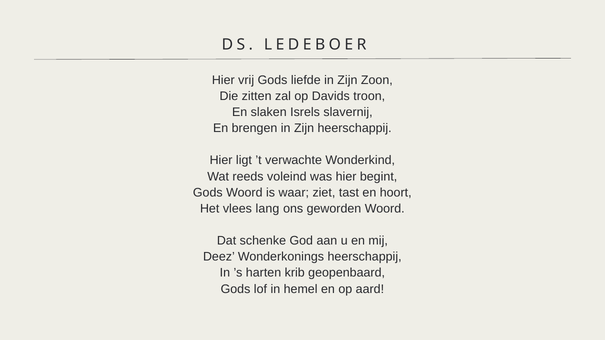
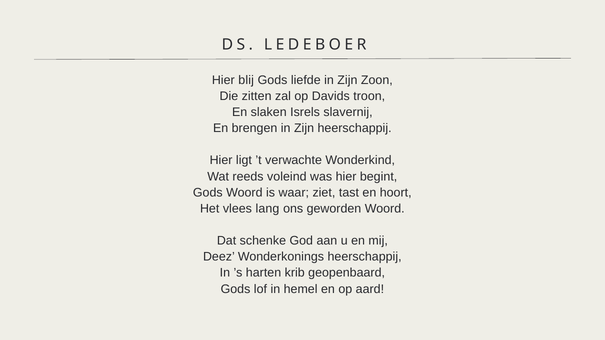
vrij: vrij -> blij (246, 80)
